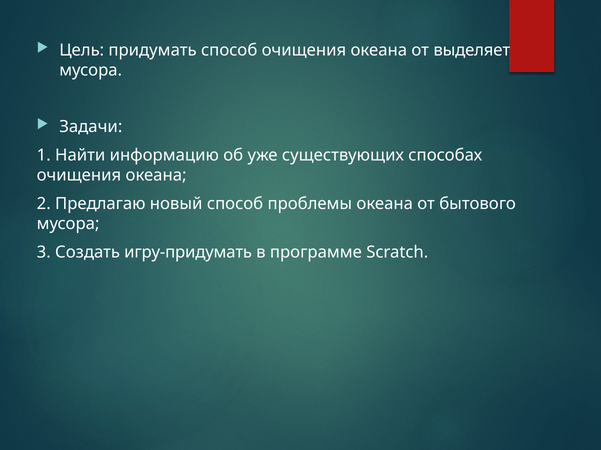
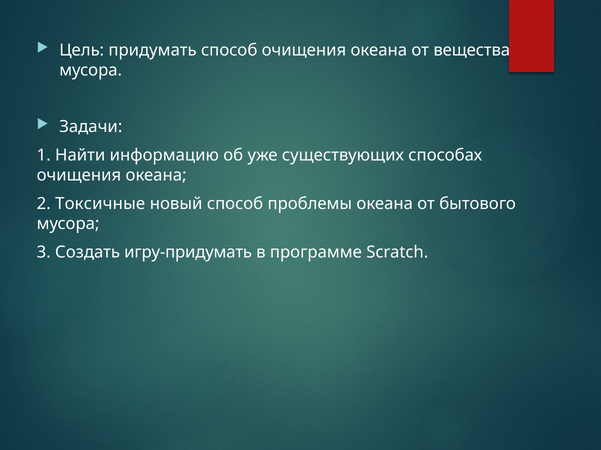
выделяет: выделяет -> вещества (472, 50)
Предлагаю: Предлагаю -> Токсичные (100, 204)
